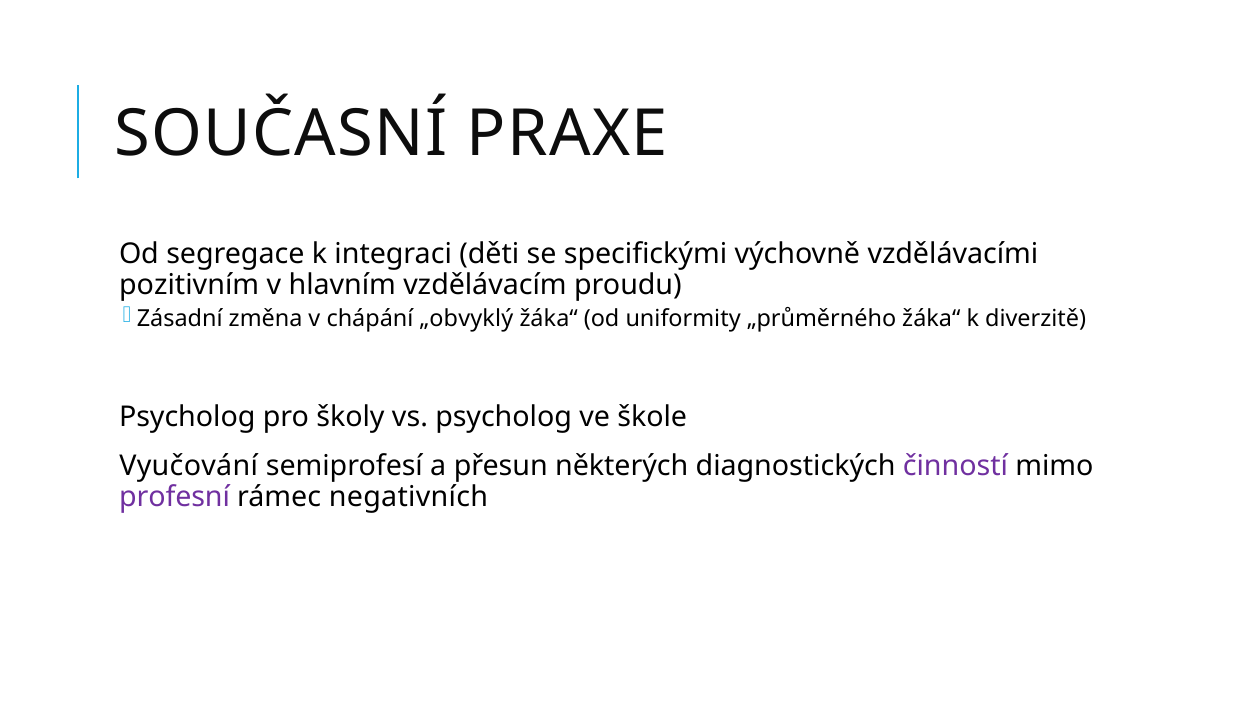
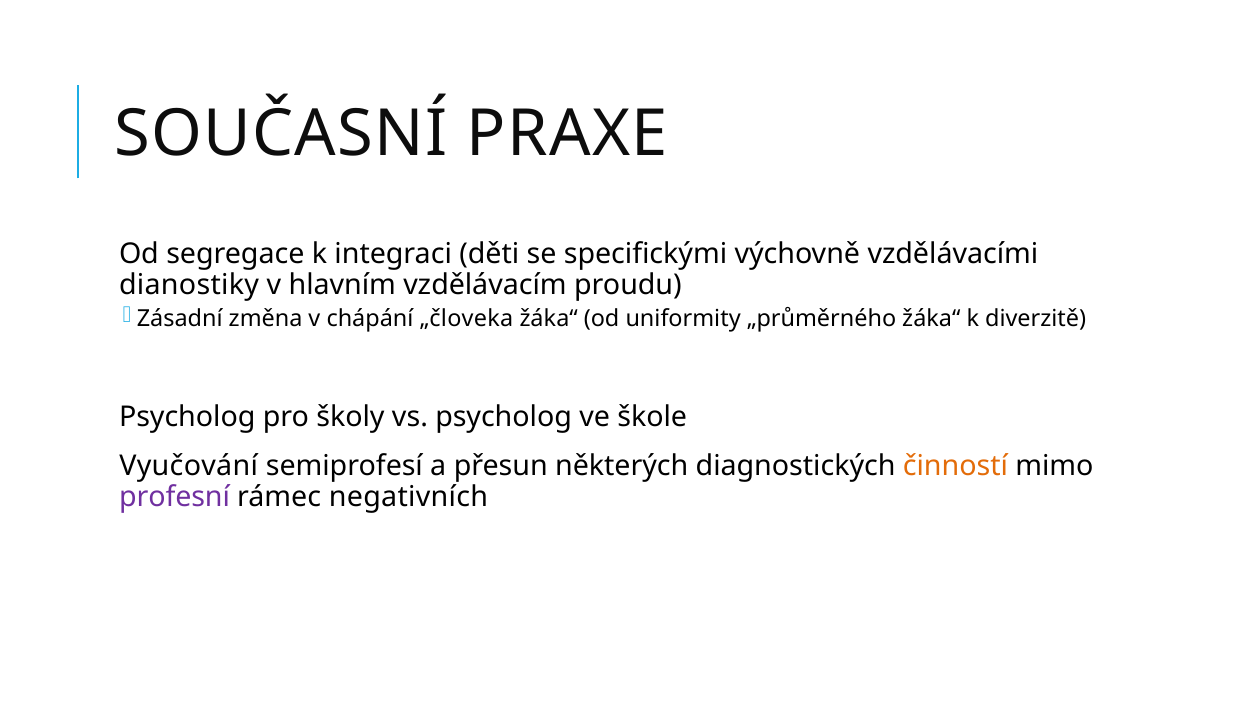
pozitivním: pozitivním -> dianostiky (189, 285)
„obvyklý: „obvyklý -> „človeka (466, 319)
činností colour: purple -> orange (955, 466)
